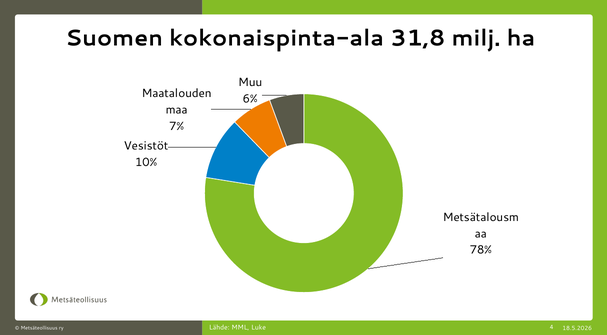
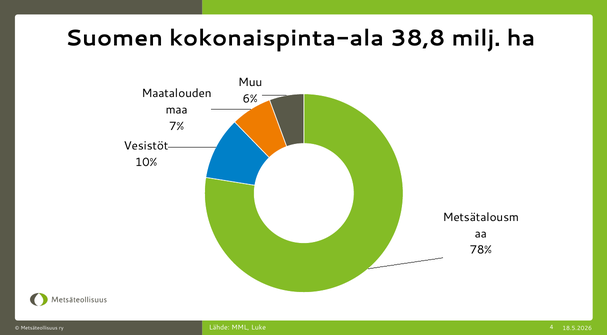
31,8: 31,8 -> 38,8 (418, 38)
